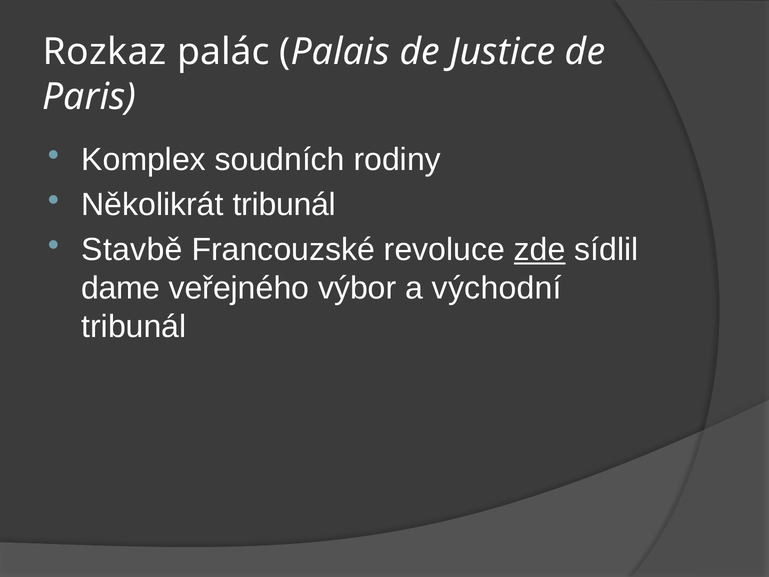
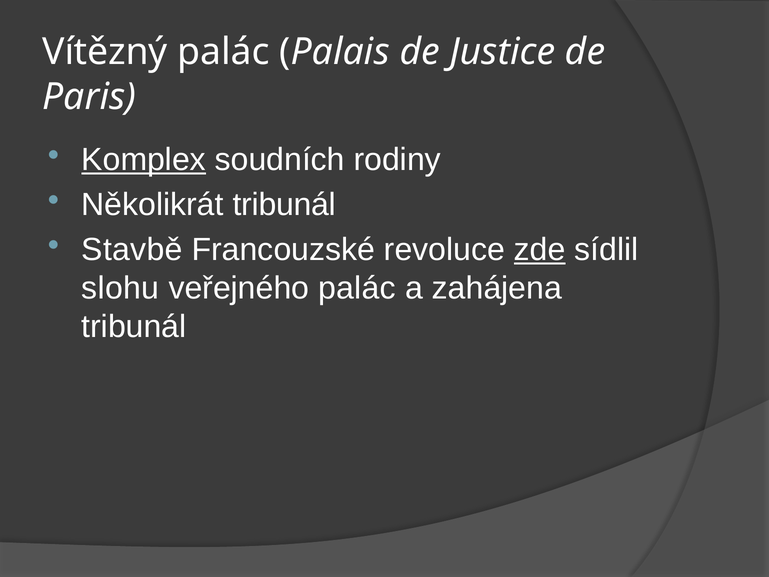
Rozkaz: Rozkaz -> Vítězný (105, 52)
Komplex underline: none -> present (144, 160)
dame: dame -> slohu (120, 288)
veřejného výbor: výbor -> palác (357, 288)
východní: východní -> zahájena (497, 288)
